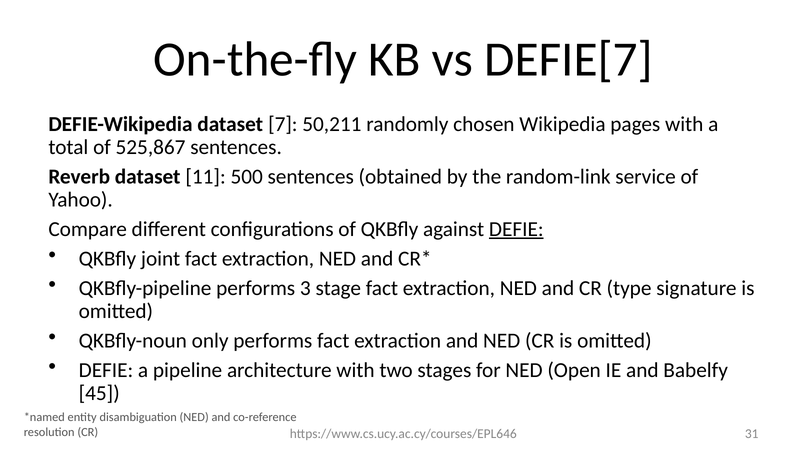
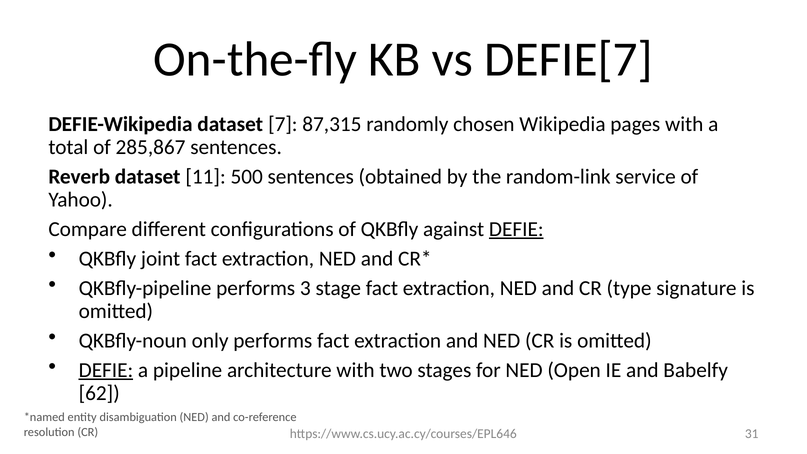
50,211: 50,211 -> 87,315 (332, 124)
525,867: 525,867 -> 285,867 (151, 147)
DEFIE underline: none -> present (106, 370)
45: 45 -> 62 (99, 393)
